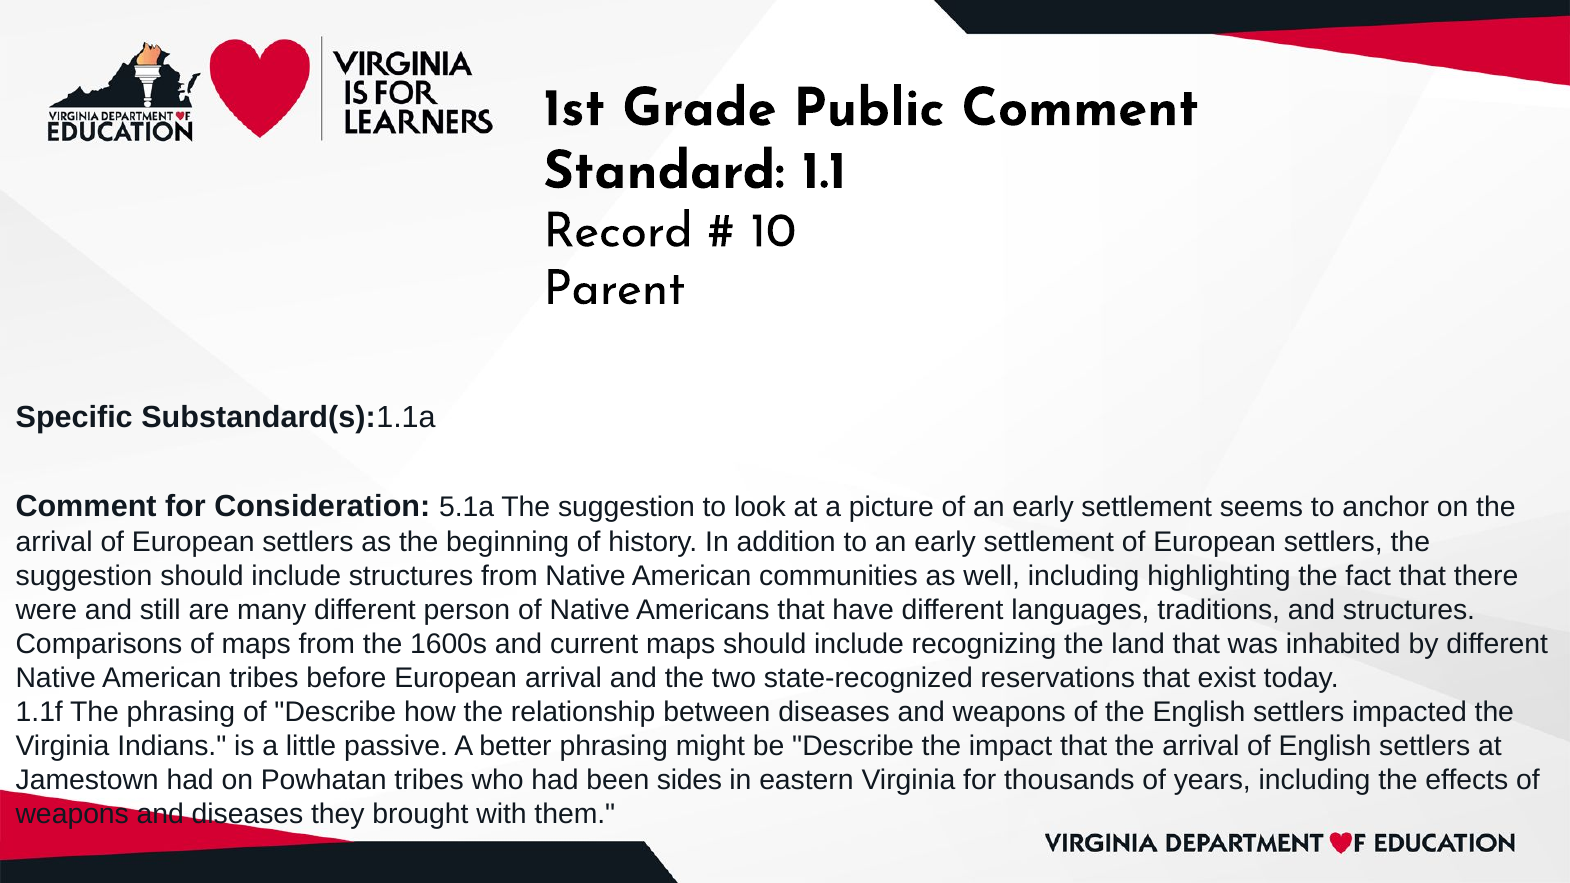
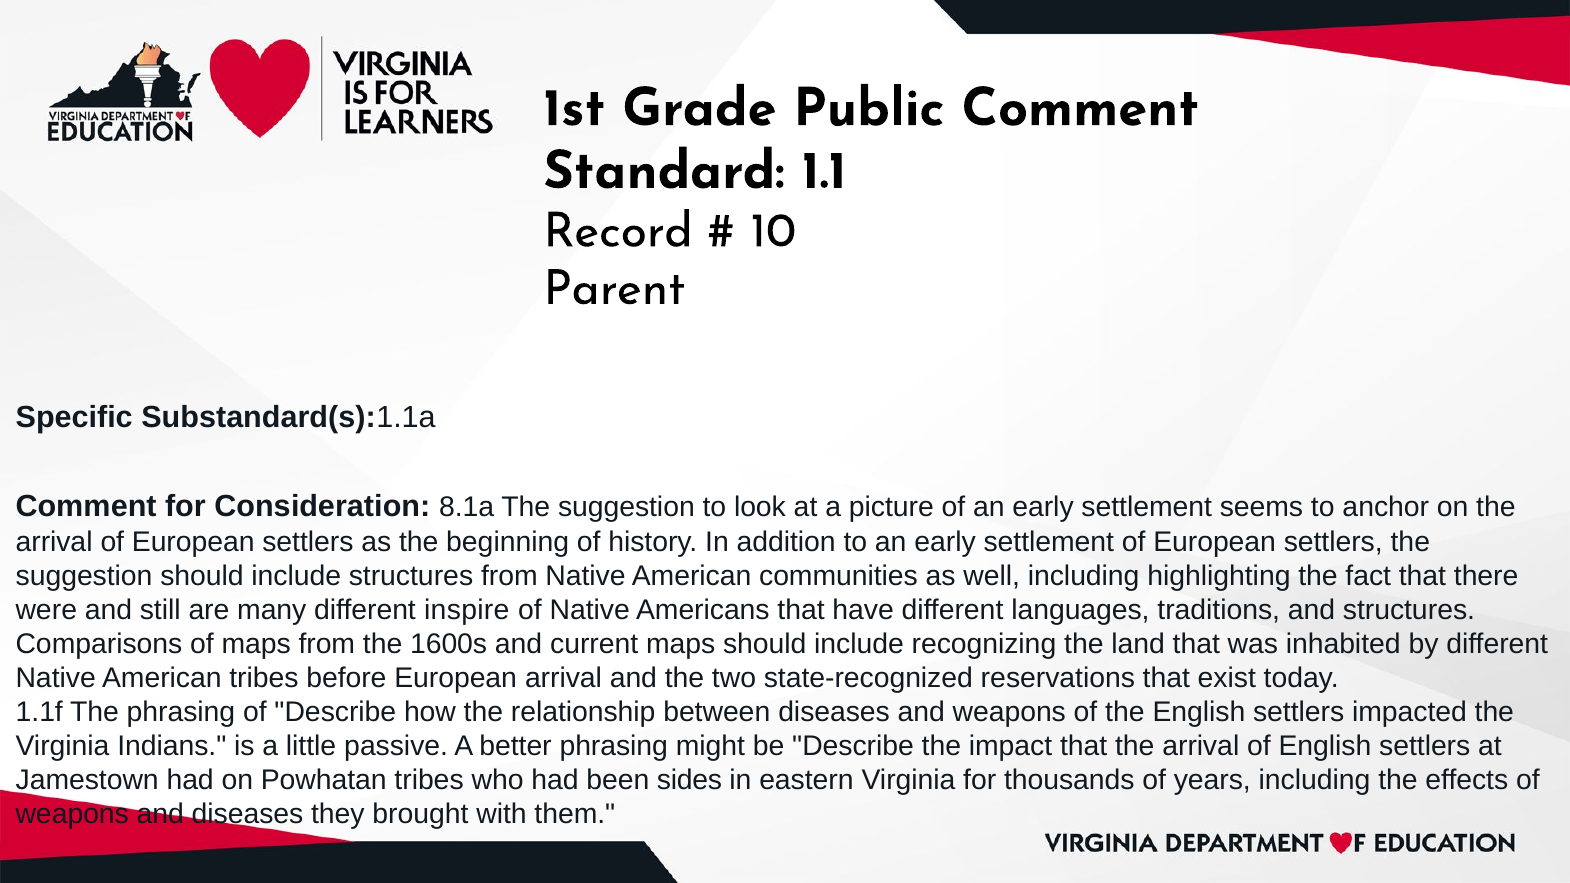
5.1a: 5.1a -> 8.1a (467, 507)
person: person -> inspire (467, 610)
